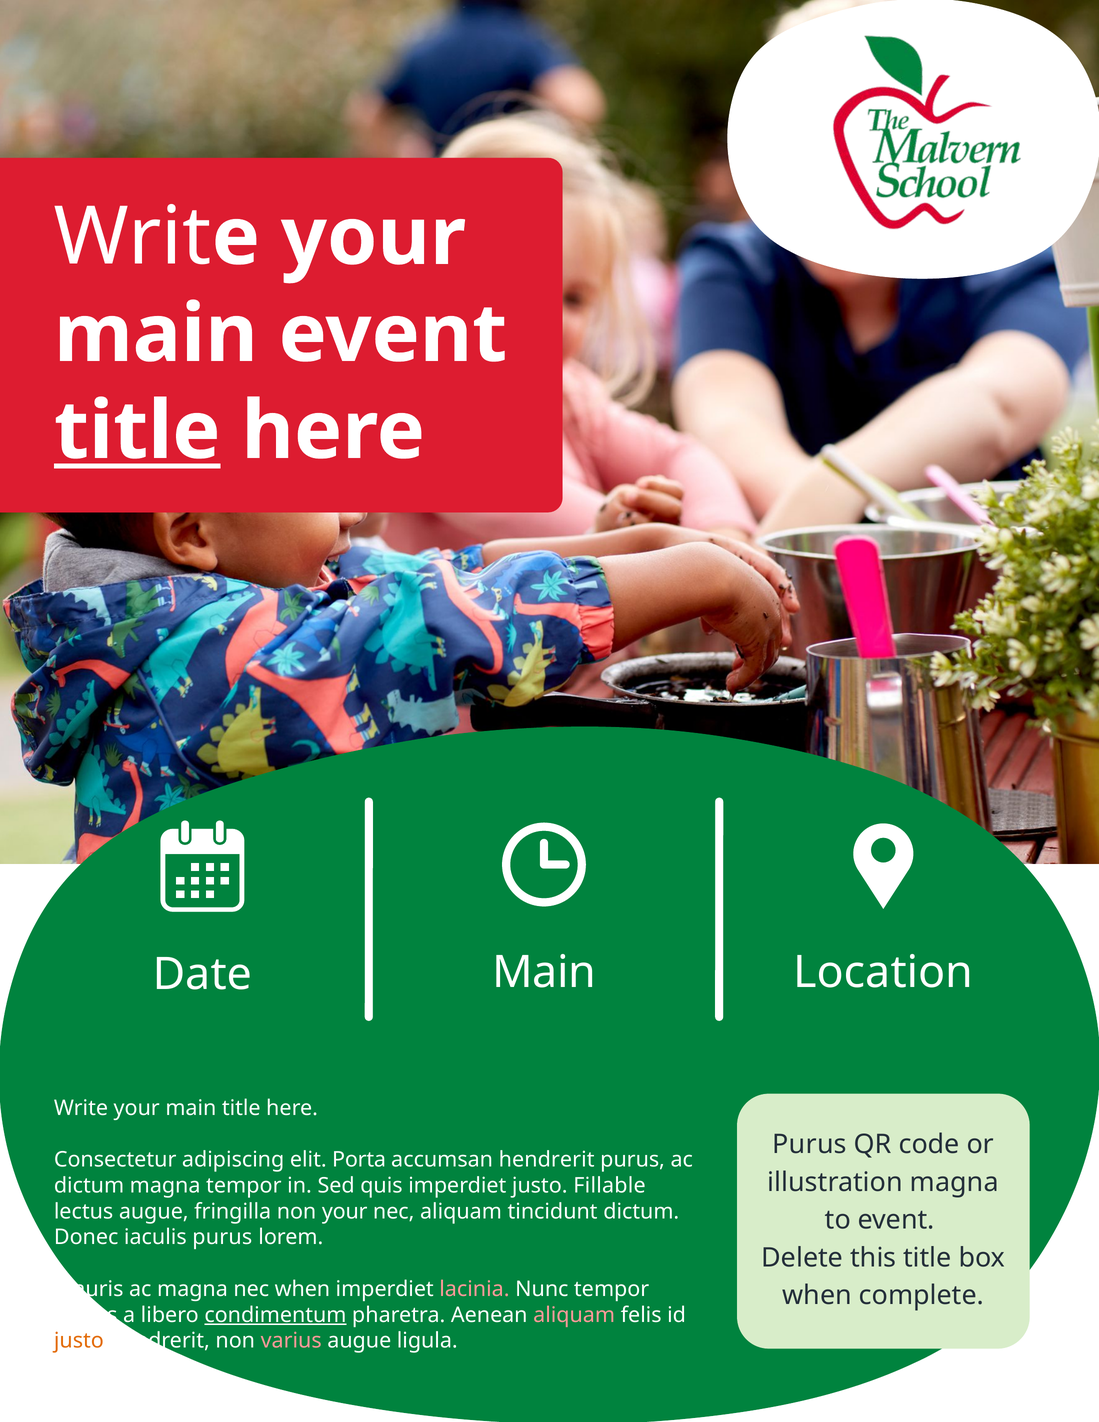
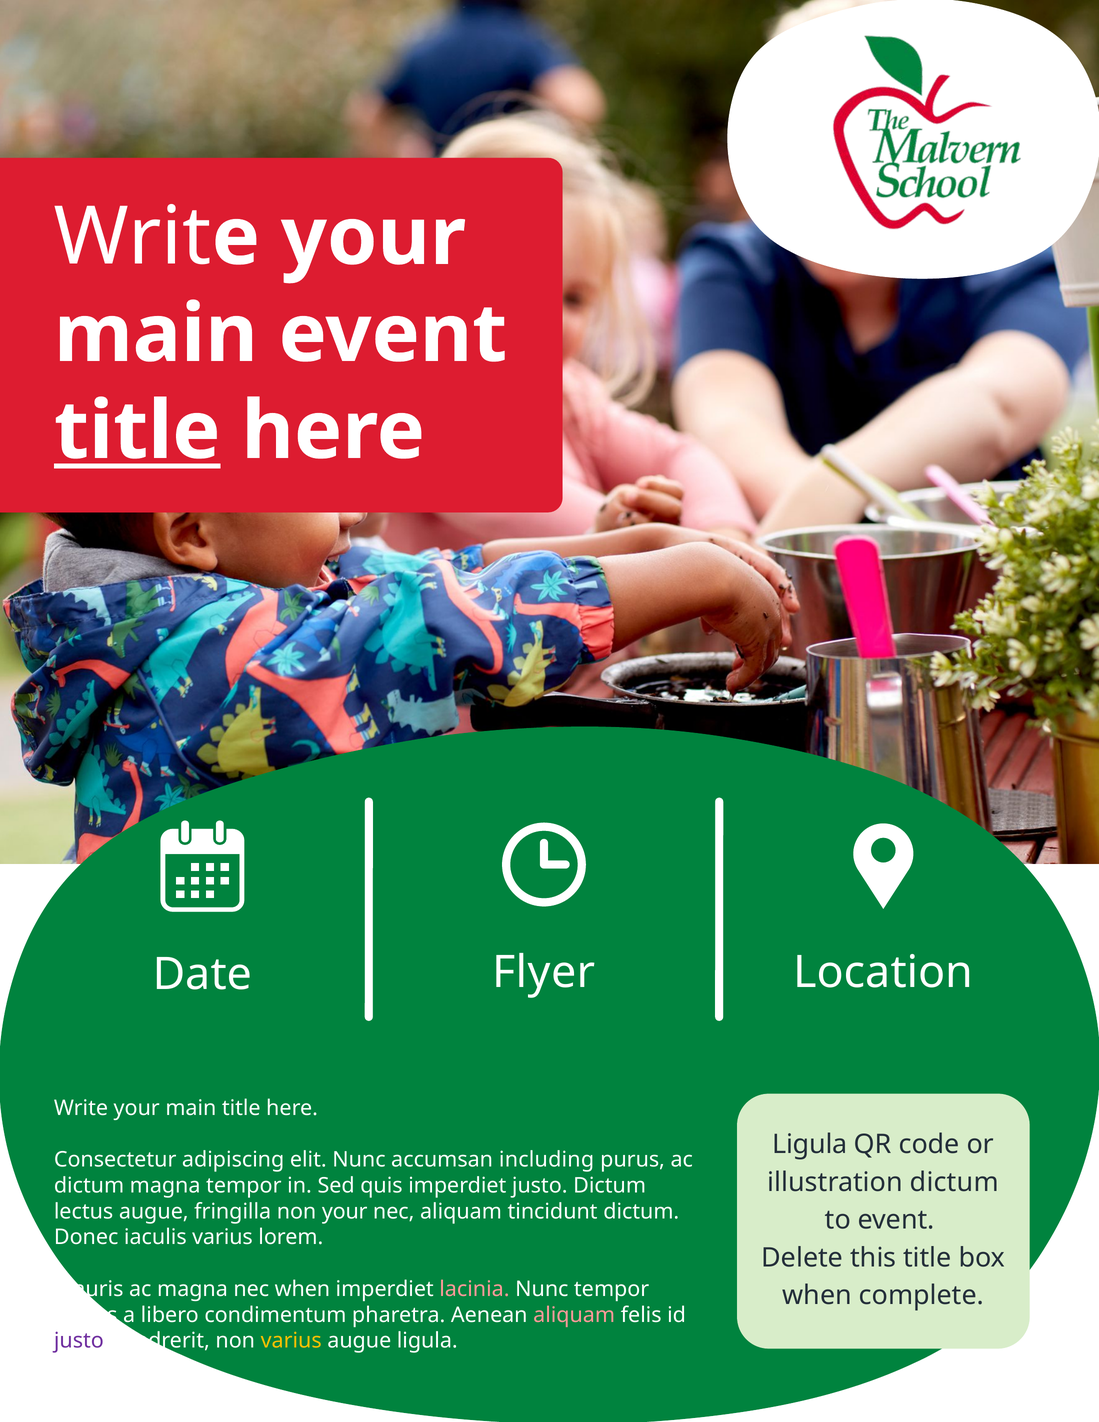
Date Main: Main -> Flyer (544, 973)
Purus: Purus -> Ligula (810, 1145)
elit Porta: Porta -> Nunc (359, 1160)
accumsan hendrerit: hendrerit -> including (547, 1160)
illustration magna: magna -> dictum (954, 1182)
justo Fillable: Fillable -> Dictum (610, 1186)
iaculis purus: purus -> varius (222, 1238)
condimentum underline: present -> none (275, 1315)
justo colour: orange -> purple (79, 1341)
varius colour: pink -> yellow (291, 1341)
